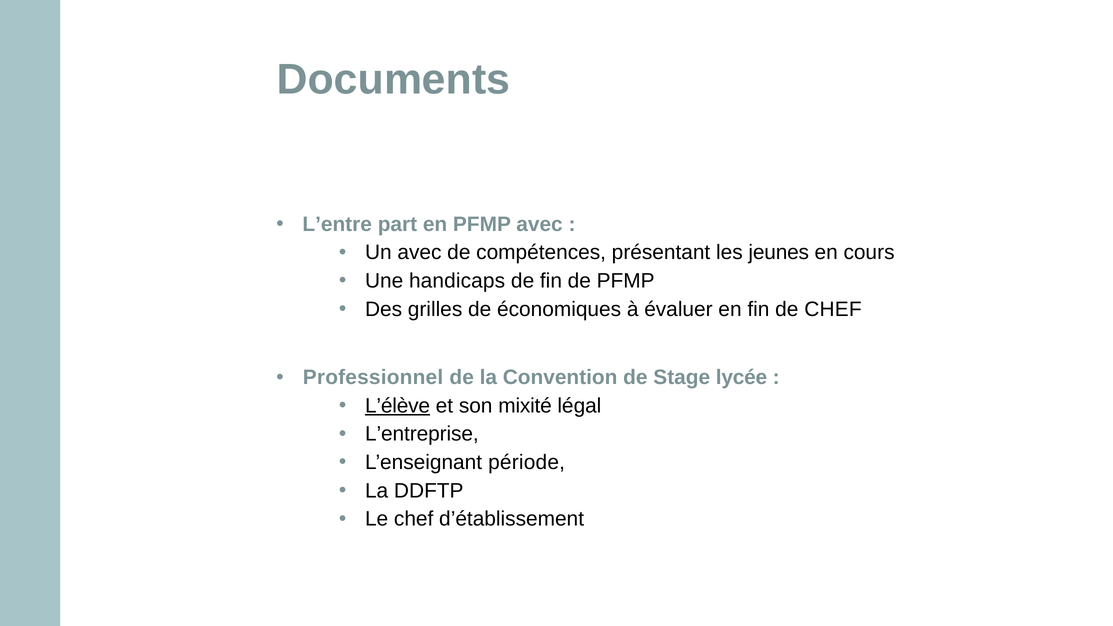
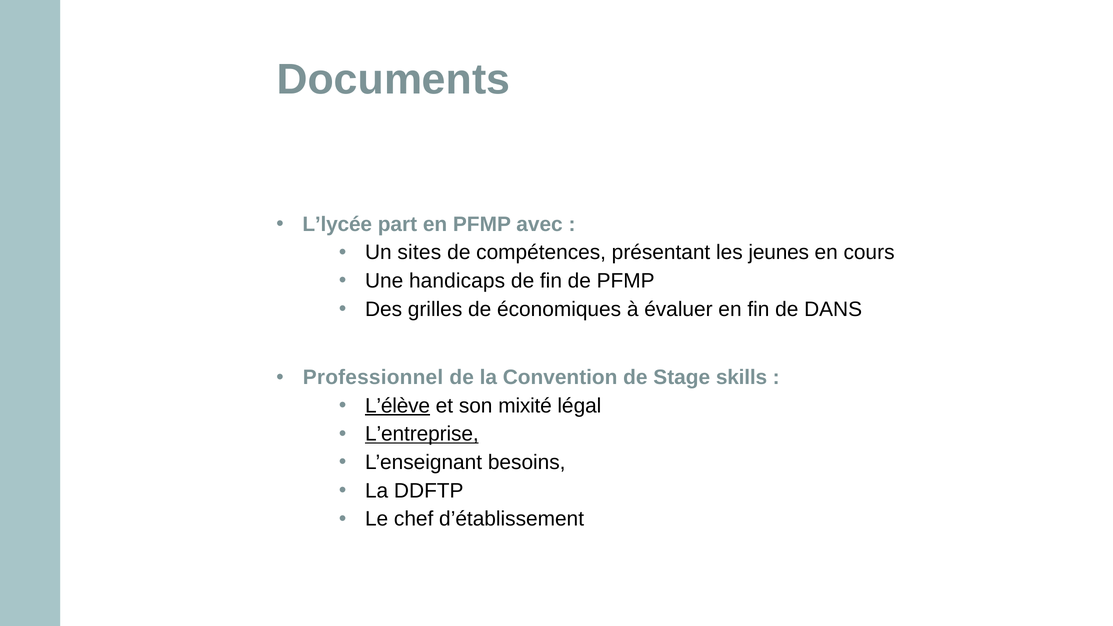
L’entre: L’entre -> L’lycée (337, 224)
Un avec: avec -> sites (419, 253)
de CHEF: CHEF -> DANS (833, 309)
lycée: lycée -> skills (742, 377)
L’entreprise underline: none -> present (422, 434)
période: période -> besoins (527, 462)
